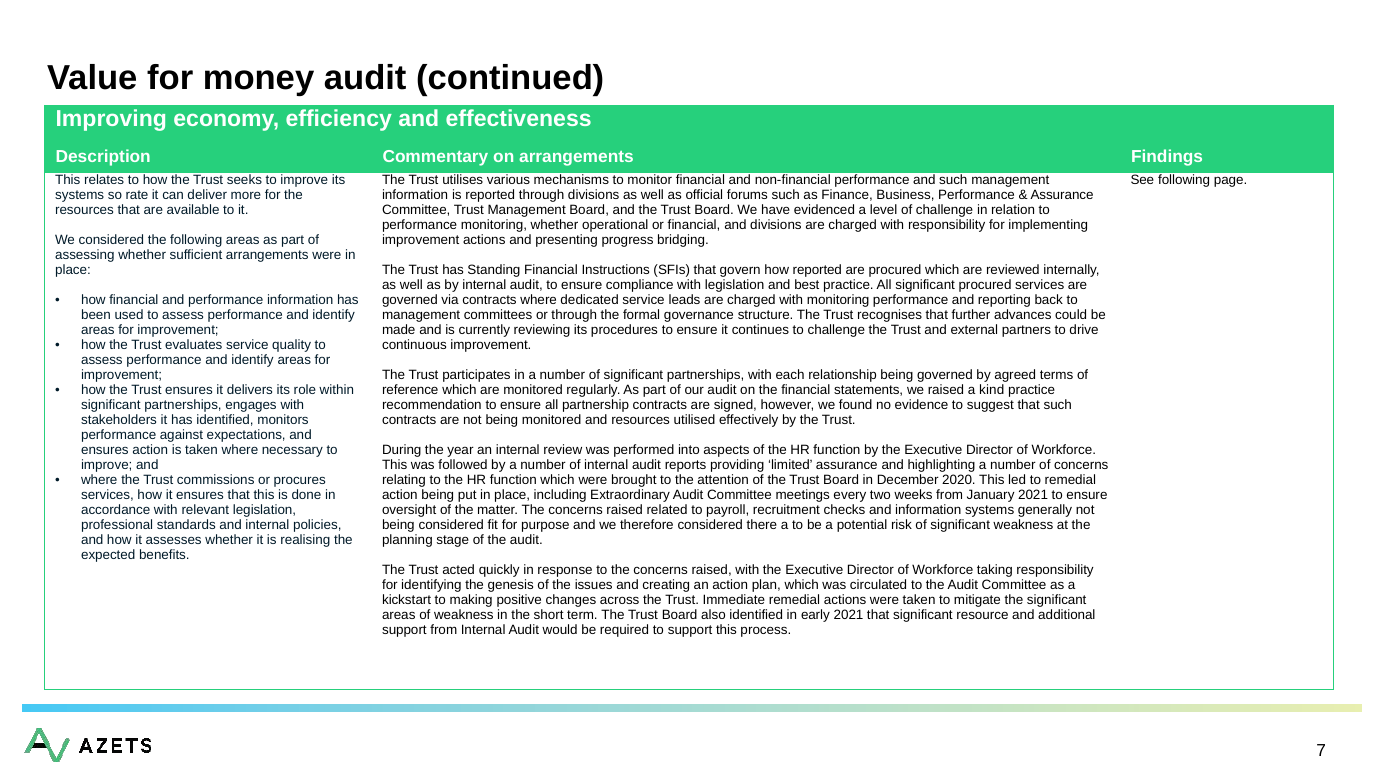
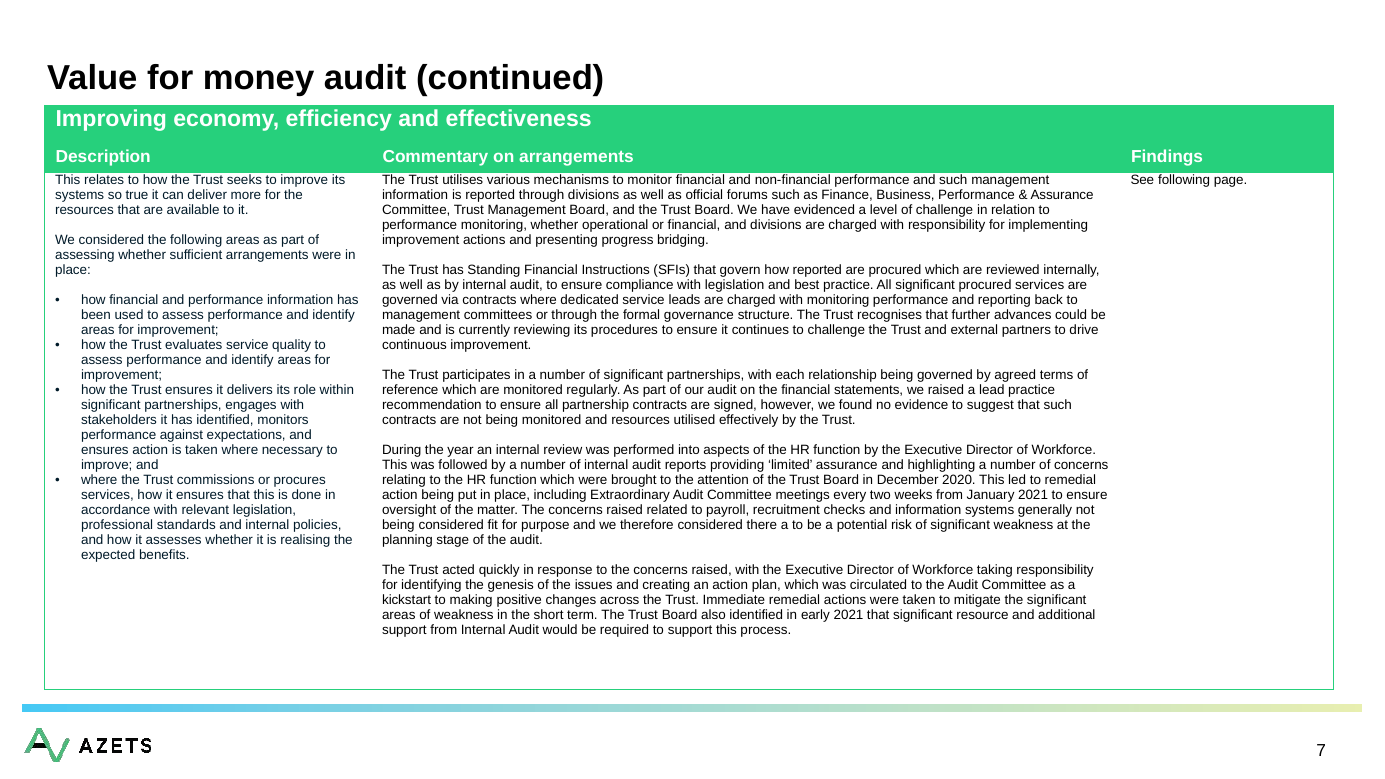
rate: rate -> true (137, 195)
kind: kind -> lead (992, 390)
